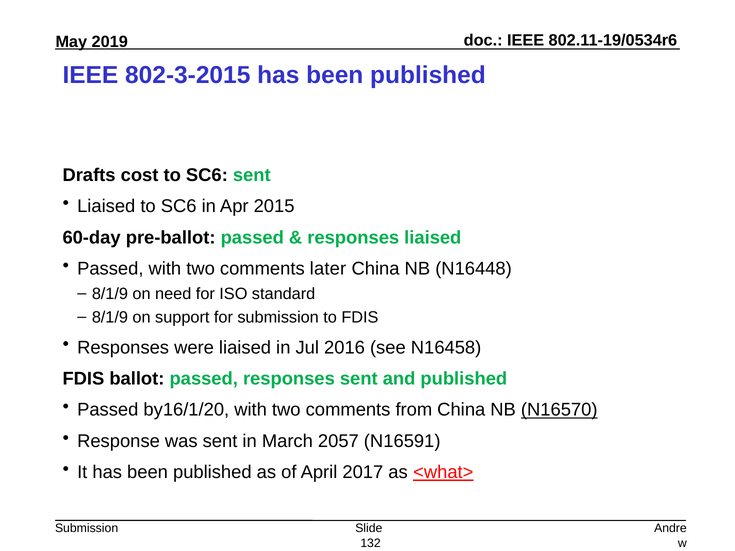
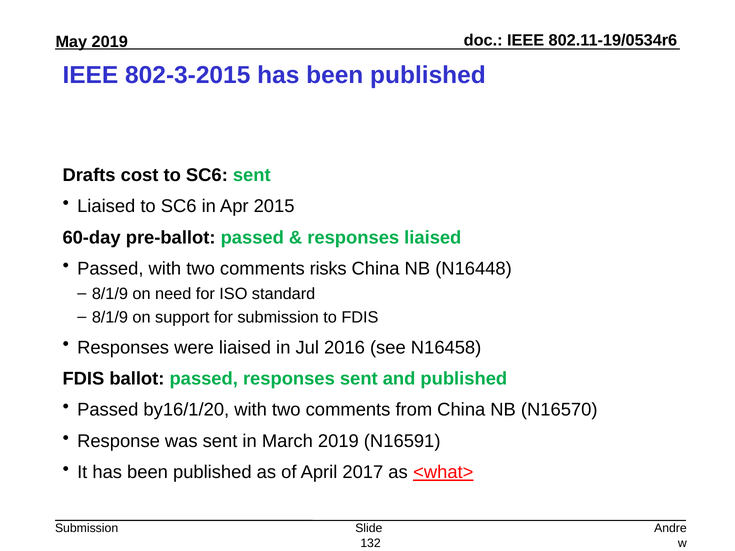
later: later -> risks (328, 269)
N16570 underline: present -> none (559, 410)
March 2057: 2057 -> 2019 (338, 441)
